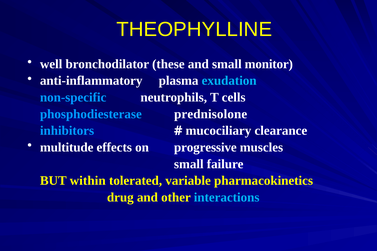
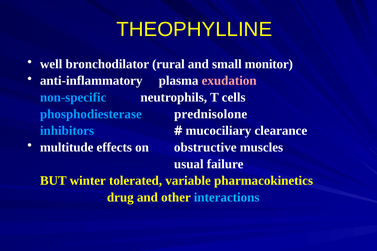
these: these -> rural (168, 64)
exudation colour: light blue -> pink (229, 81)
progressive: progressive -> obstructive (205, 148)
small: small -> usual (189, 164)
within: within -> winter (88, 181)
